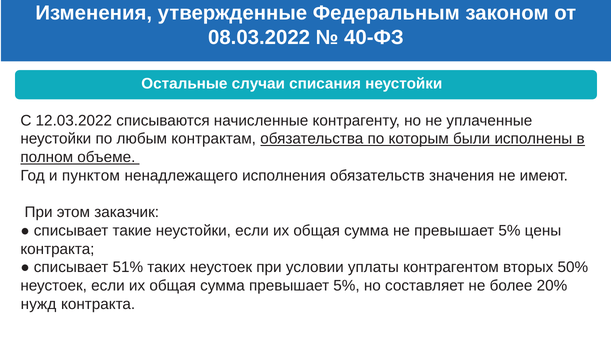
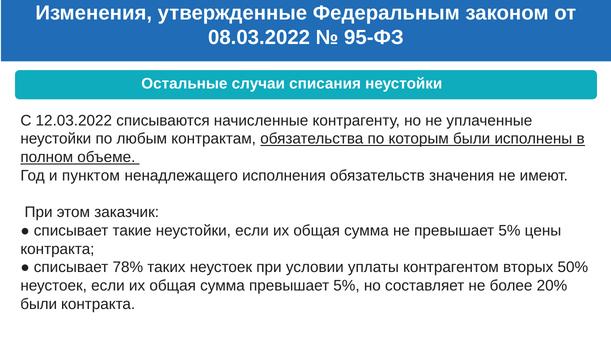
40-ФЗ: 40-ФЗ -> 95-ФЗ (374, 38)
51%: 51% -> 78% (128, 267)
нужд: нужд -> были (39, 304)
